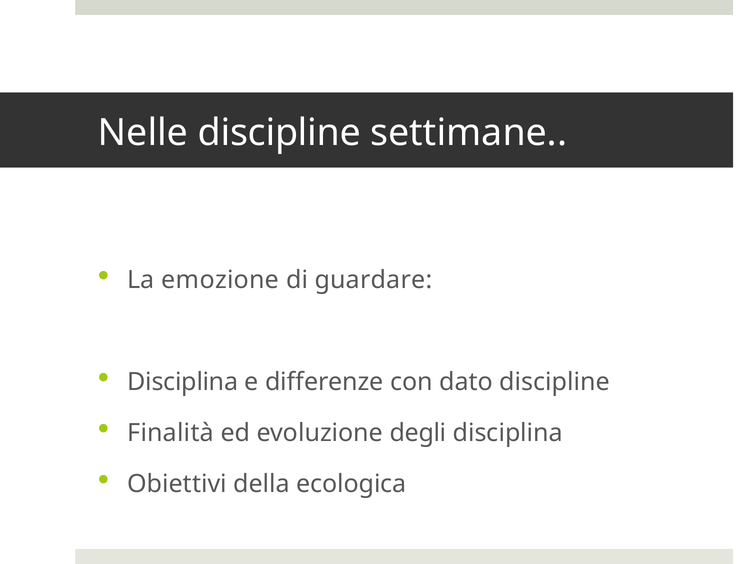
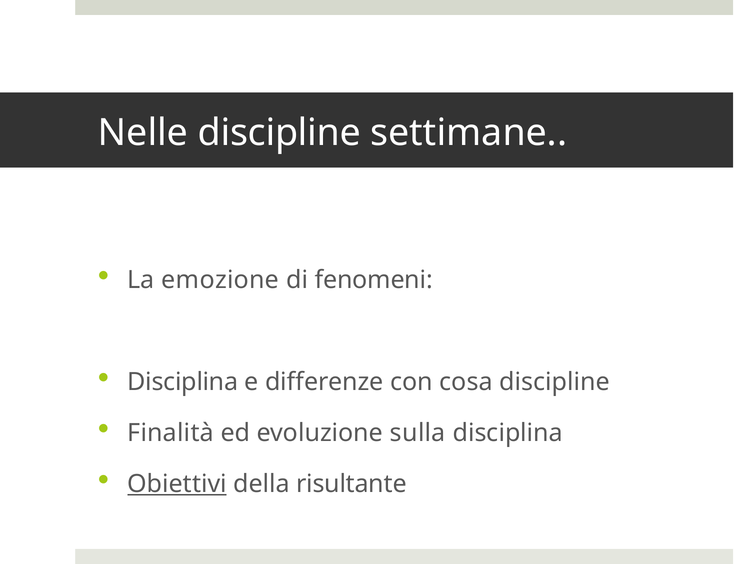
guardare: guardare -> fenomeni (374, 280)
dato: dato -> cosa (466, 382)
degli: degli -> sulla (418, 433)
Obiettivi underline: none -> present (177, 484)
ecologica: ecologica -> risultante (351, 484)
